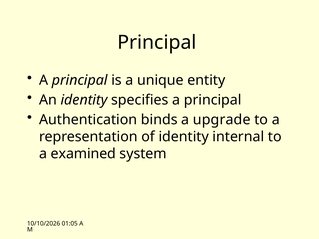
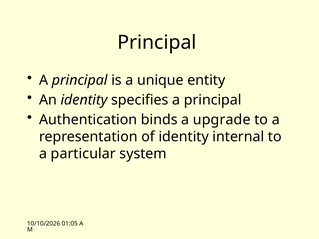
examined: examined -> particular (83, 154)
